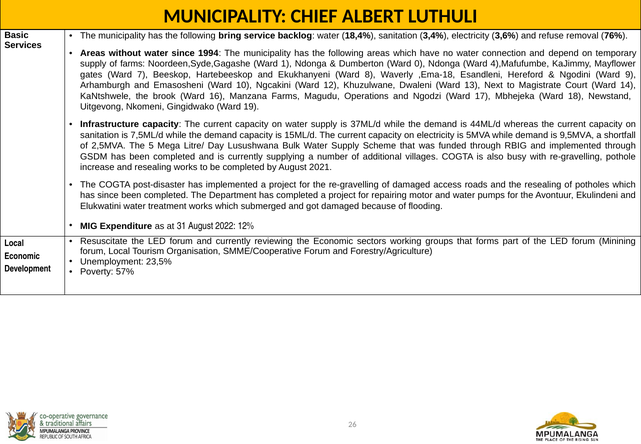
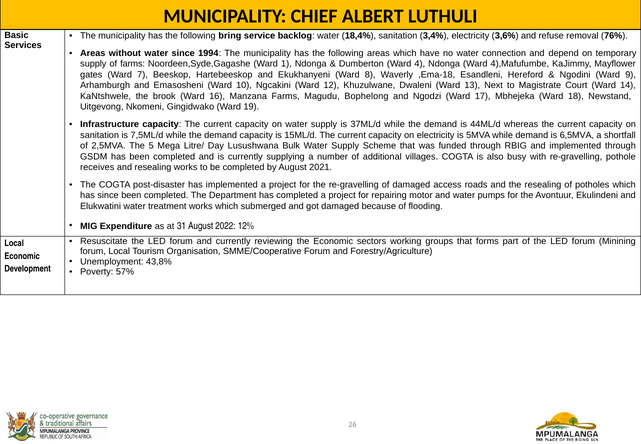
0: 0 -> 4 (420, 64)
Operations: Operations -> Bophelong (366, 96)
9,5MVA: 9,5MVA -> 6,5MVA (577, 135)
increase: increase -> receives (97, 167)
23,5%: 23,5% -> 43,8% (159, 261)
